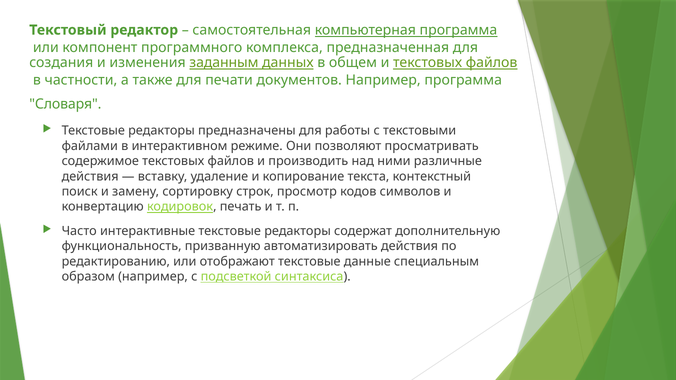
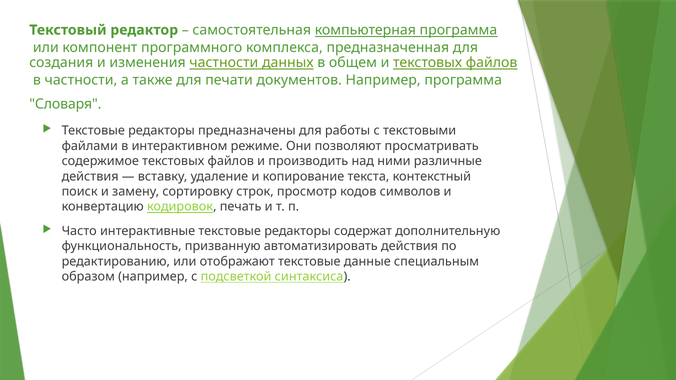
изменения заданным: заданным -> частности (224, 63)
